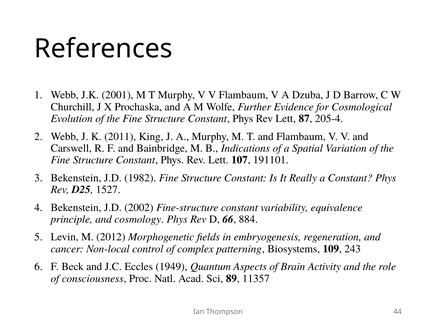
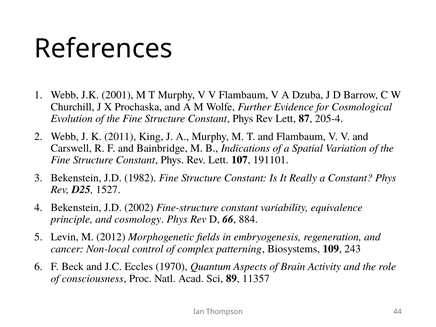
1949: 1949 -> 1970 (172, 267)
